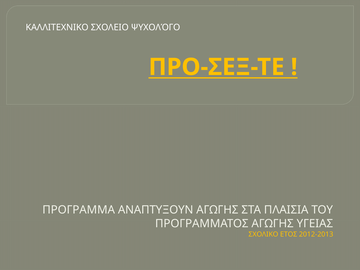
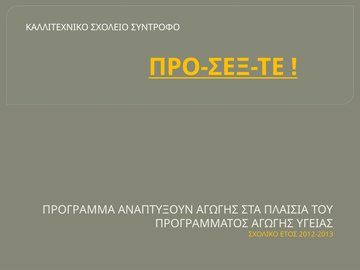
ΨΥΧΟΛΌΓΟ: ΨΥΧΟΛΌΓΟ -> ΣΥΝΤΡΟΦΟ (156, 27)
